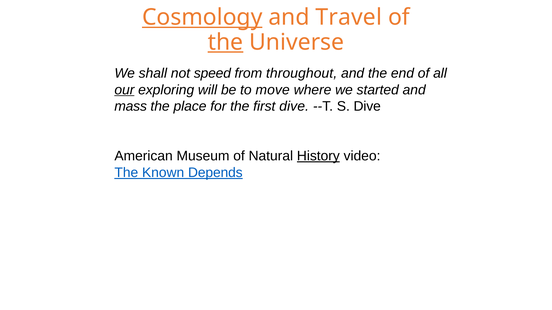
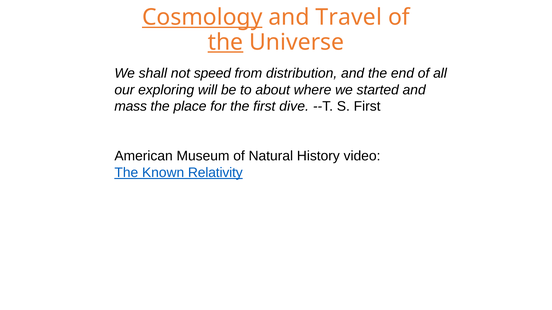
throughout: throughout -> distribution (302, 73)
our underline: present -> none (124, 90)
move: move -> about (273, 90)
S Dive: Dive -> First (367, 106)
History underline: present -> none (318, 156)
Depends: Depends -> Relativity (215, 173)
